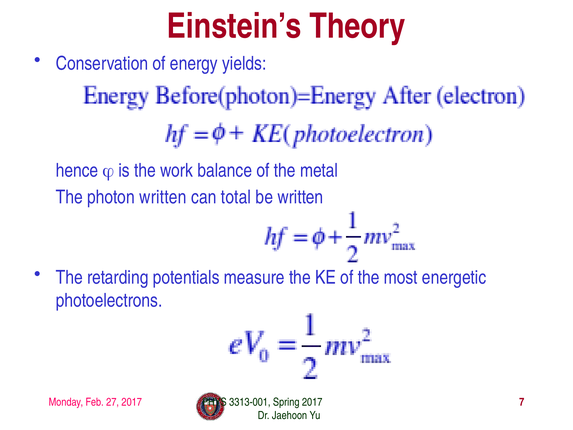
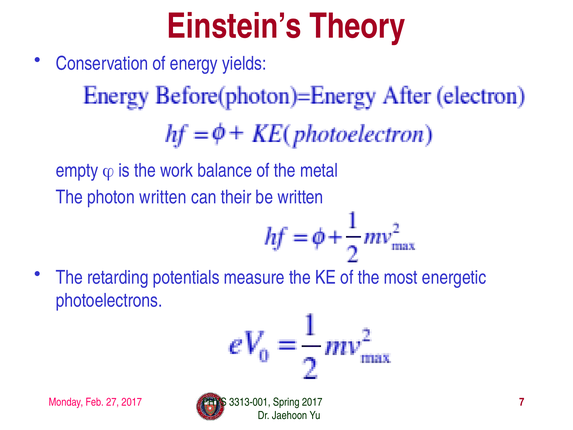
hence: hence -> empty (77, 170)
total: total -> their (236, 197)
